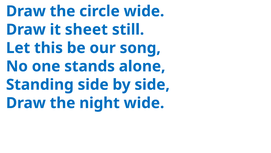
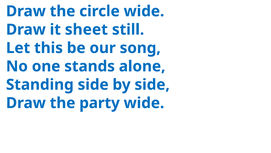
night: night -> party (100, 103)
